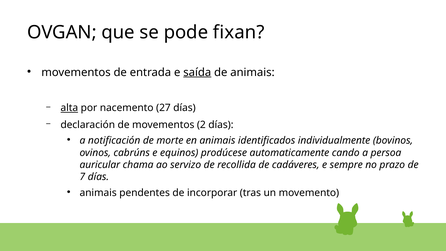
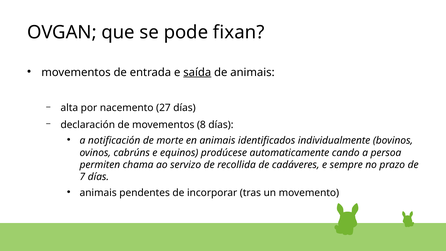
alta underline: present -> none (69, 108)
2: 2 -> 8 (201, 125)
auricular: auricular -> permiten (100, 165)
